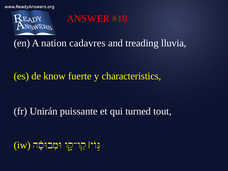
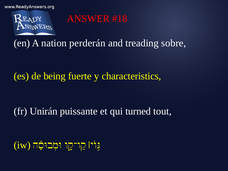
cadavres: cadavres -> perderán (87, 43)
lluvia: lluvia -> sobre (174, 43)
know: know -> being (55, 76)
